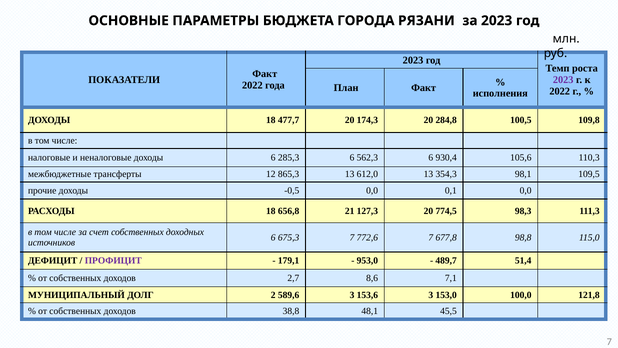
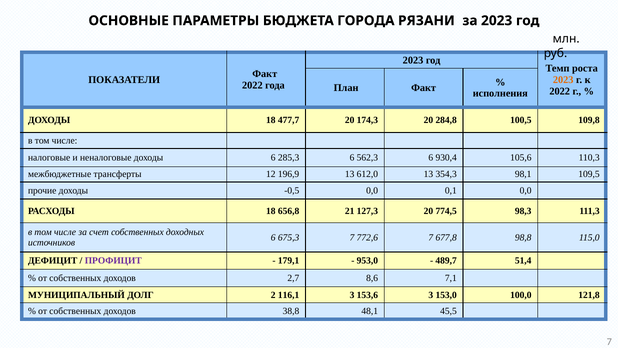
2023 colour: purple -> orange (563, 80)
865,3: 865,3 -> 196,9 (289, 174)
589,6: 589,6 -> 116,1 (289, 295)
